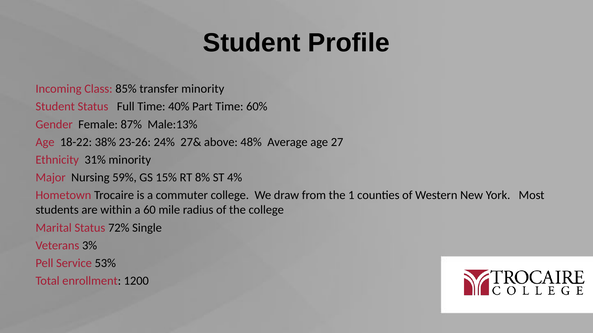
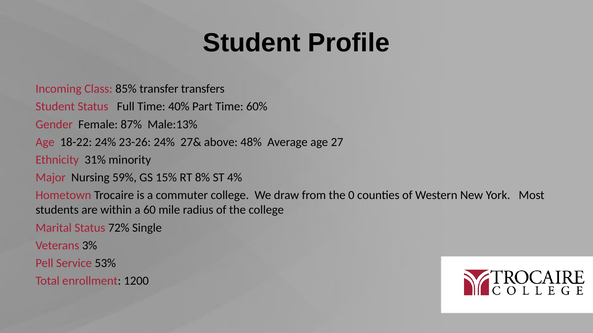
transfer minority: minority -> transfers (203, 89)
18-22 38%: 38% -> 24% (105, 142)
1: 1 -> 0 (351, 195)
